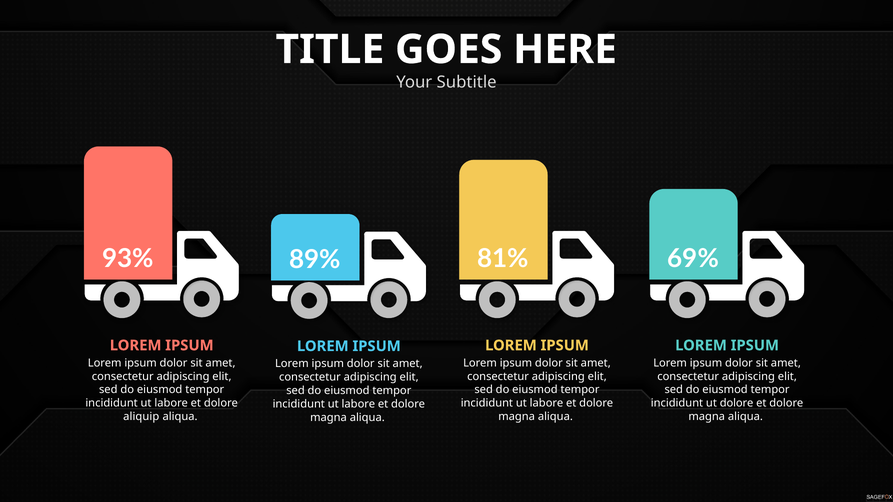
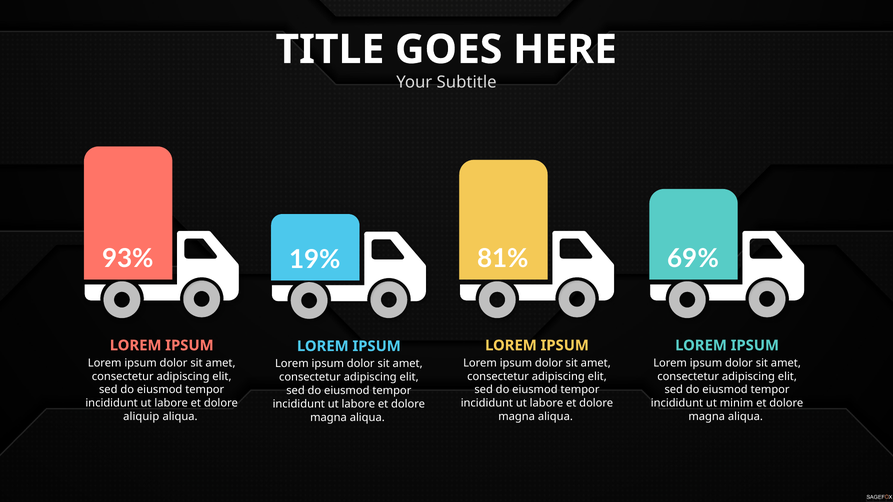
89%: 89% -> 19% (315, 260)
ut dolore: dolore -> minim (737, 403)
